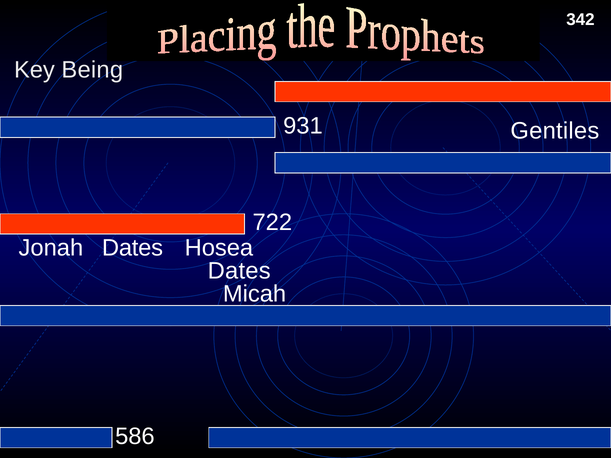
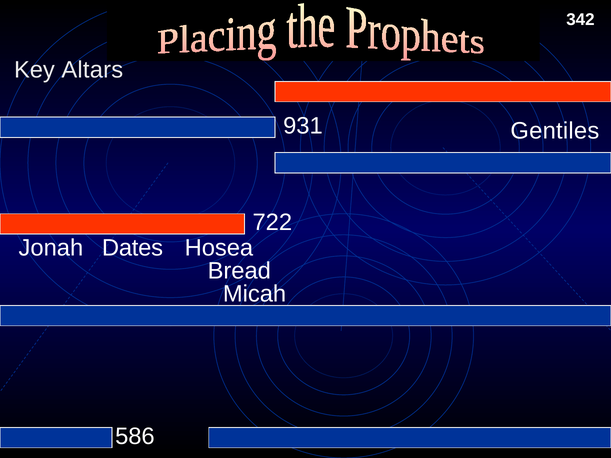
Being: Being -> Altars (92, 70)
Dates: Dates -> Bread (239, 271)
